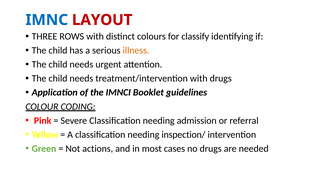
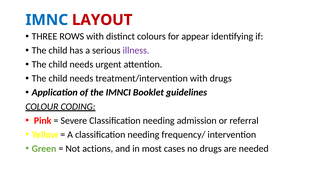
classify: classify -> appear (195, 36)
illness colour: orange -> purple (136, 50)
inspection/: inspection/ -> frequency/ (183, 134)
